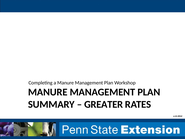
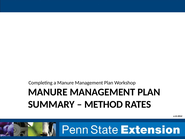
GREATER: GREATER -> METHOD (104, 104)
